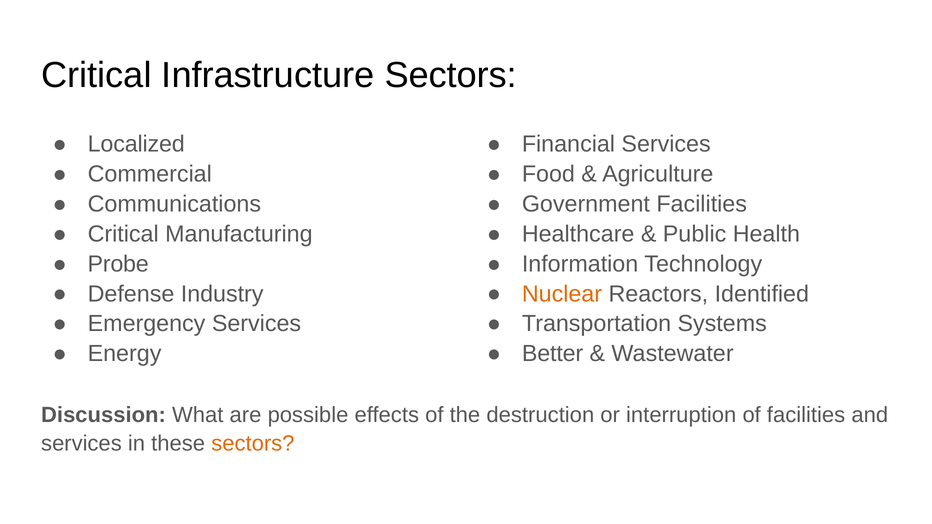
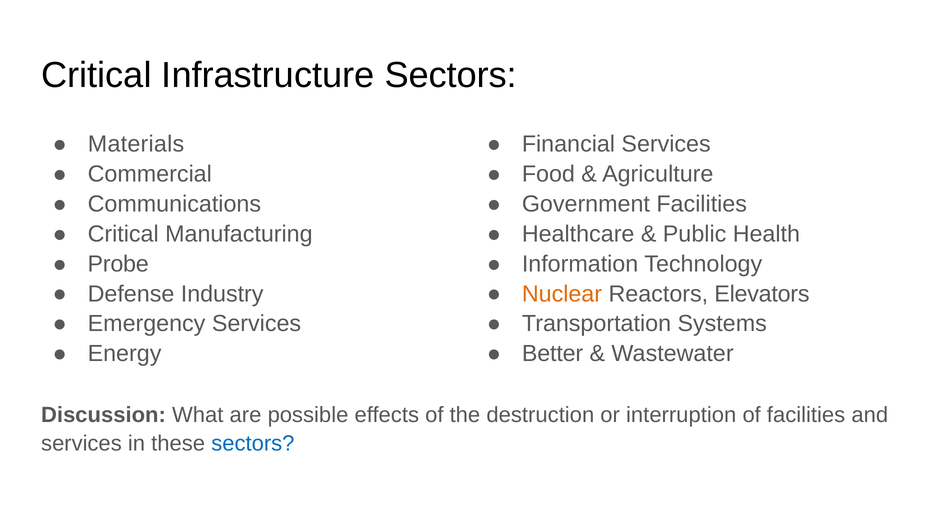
Localized: Localized -> Materials (136, 144)
Identified: Identified -> Elevators (762, 294)
sectors colour: orange -> blue (253, 444)
